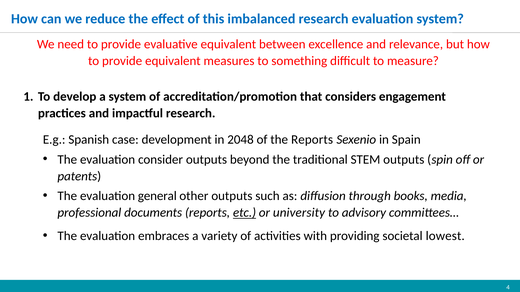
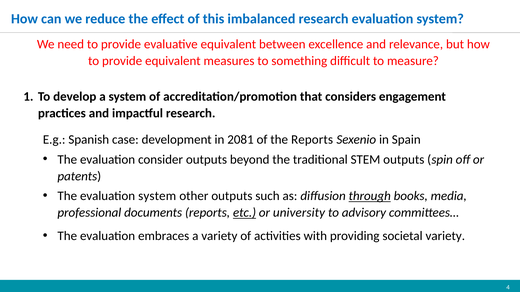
2048: 2048 -> 2081 (240, 140)
The evaluation general: general -> system (157, 196)
through underline: none -> present (370, 196)
societal lowest: lowest -> variety (445, 236)
